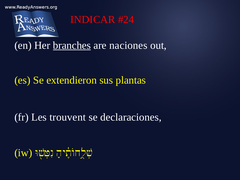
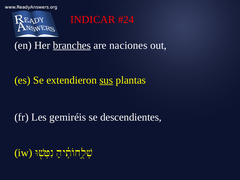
sus underline: none -> present (106, 80)
trouvent: trouvent -> gemiréis (68, 117)
declaraciones: declaraciones -> descendientes (131, 117)
